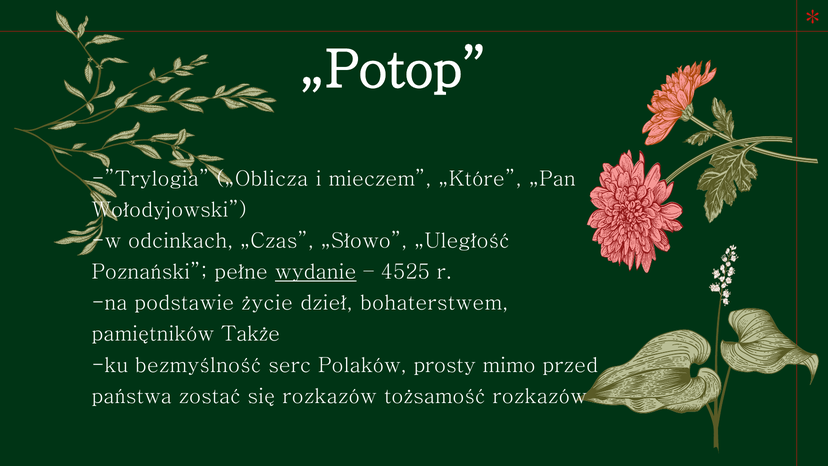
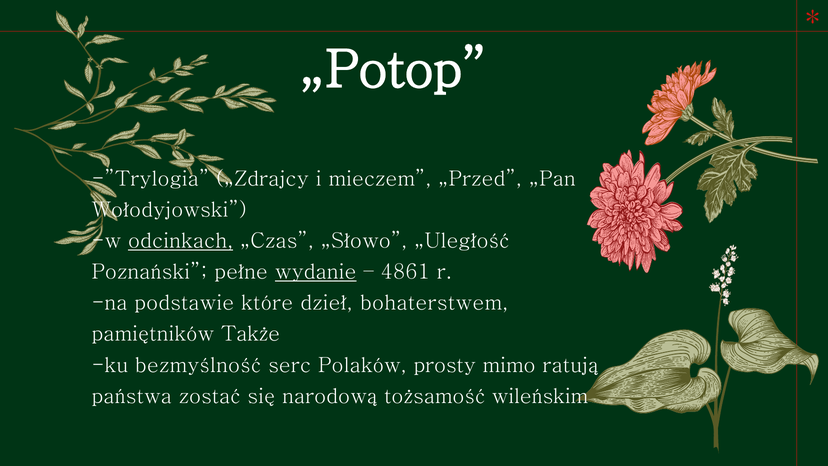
„Oblicza: „Oblicza -> „Zdrajcy (262, 179)
„Które: „Które -> „Przed (480, 179)
odcinkach underline: none -> present (181, 241)
4525: 4525 -> 4861 (405, 272)
życie: życie -> które (267, 303)
przed: przed -> ratują (570, 365)
się rozkazów: rozkazów -> narodową (330, 396)
tożsamość rozkazów: rozkazów -> wileńskim (540, 396)
